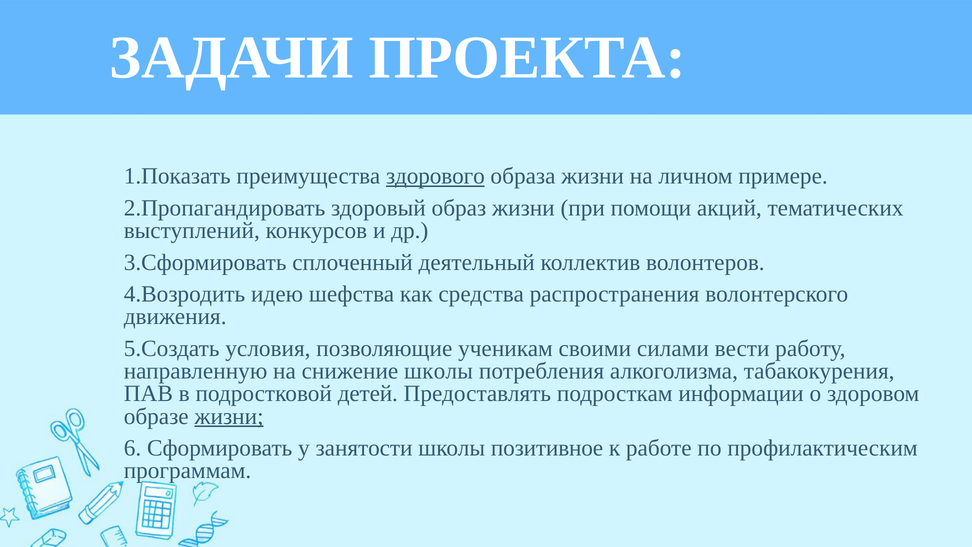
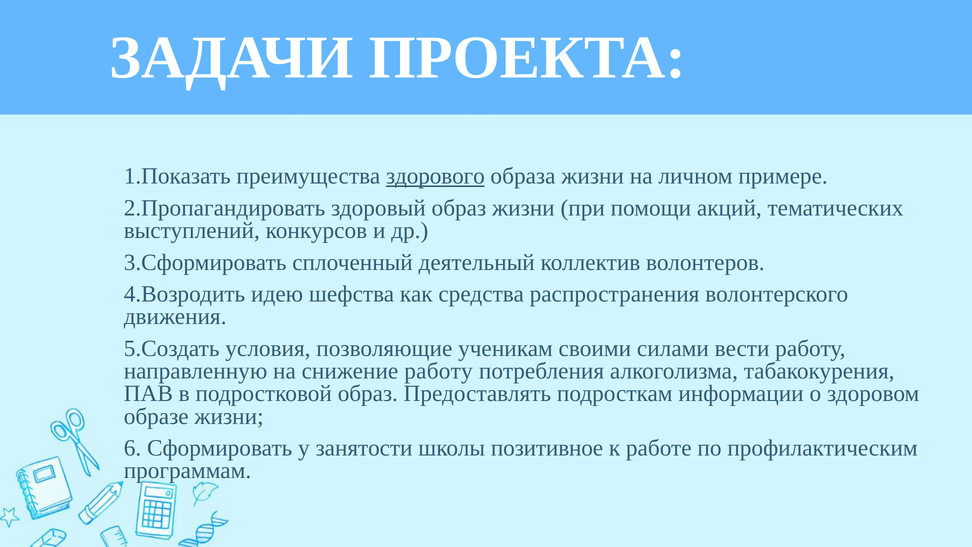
снижение школы: школы -> работу (439, 371)
подростковой детей: детей -> образ (368, 394)
жизни underline: present -> none (229, 416)
